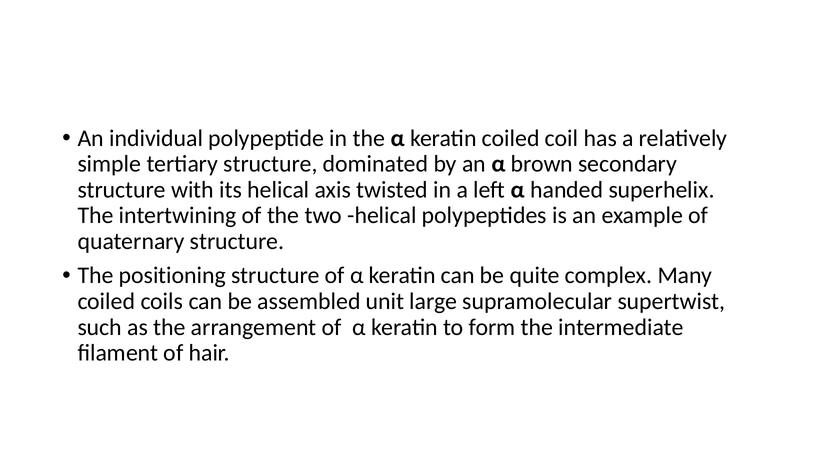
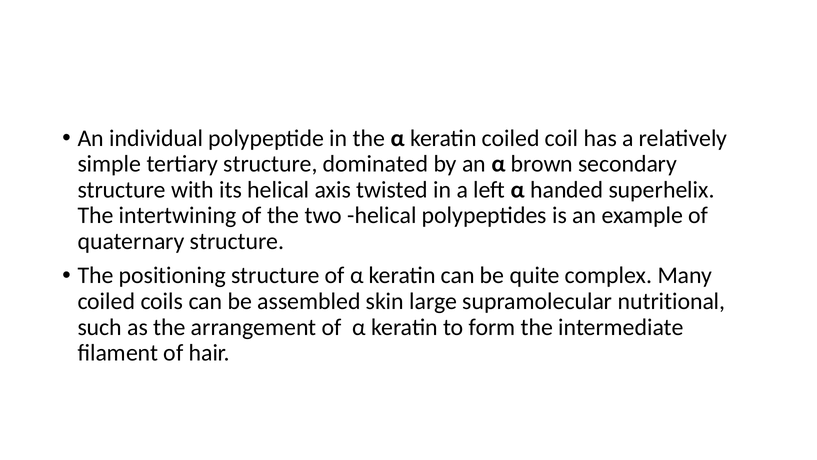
unit: unit -> skin (385, 301)
supertwist: supertwist -> nutritional (671, 301)
